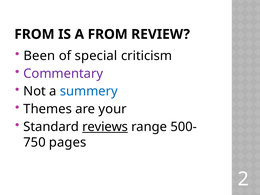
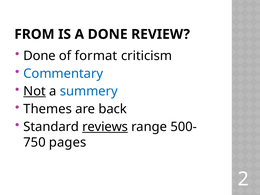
A FROM: FROM -> DONE (108, 34)
Been: Been -> Done (39, 56)
special: special -> format (96, 56)
Commentary colour: purple -> blue (63, 74)
Not underline: none -> present (35, 91)
your: your -> back (113, 109)
